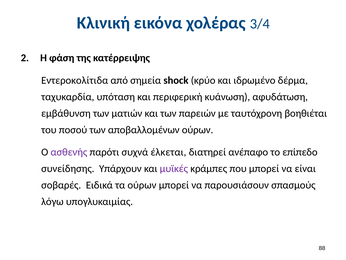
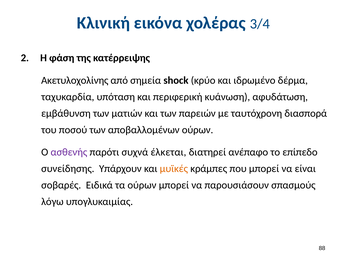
Εντεροκολίτιδα: Εντεροκολίτιδα -> Ακετυλοχολίνης (75, 80)
βοηθιέται: βοηθιέται -> διασπορά (306, 113)
μυϊκές colour: purple -> orange (174, 168)
